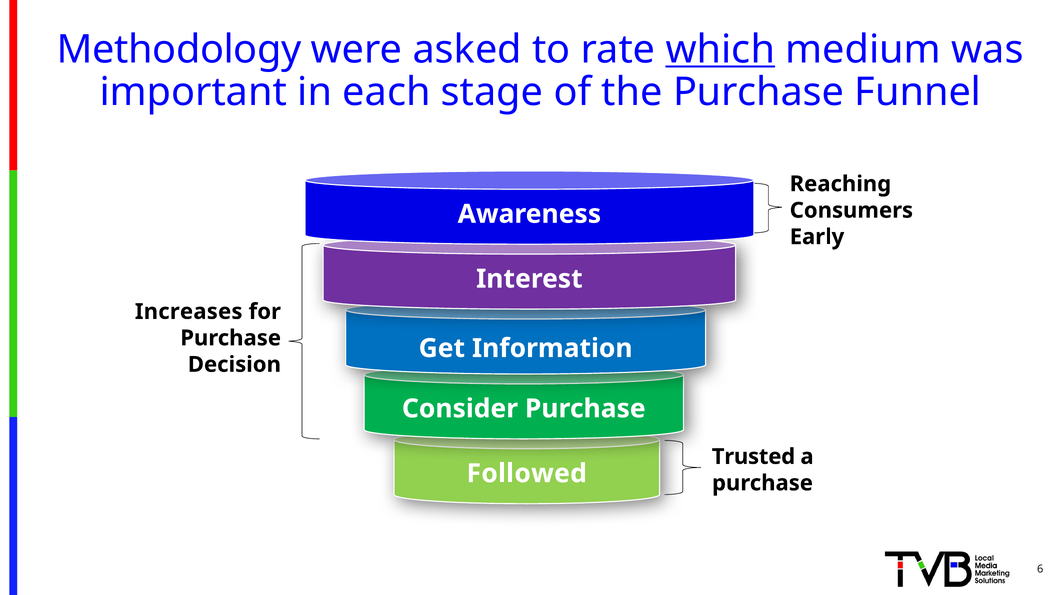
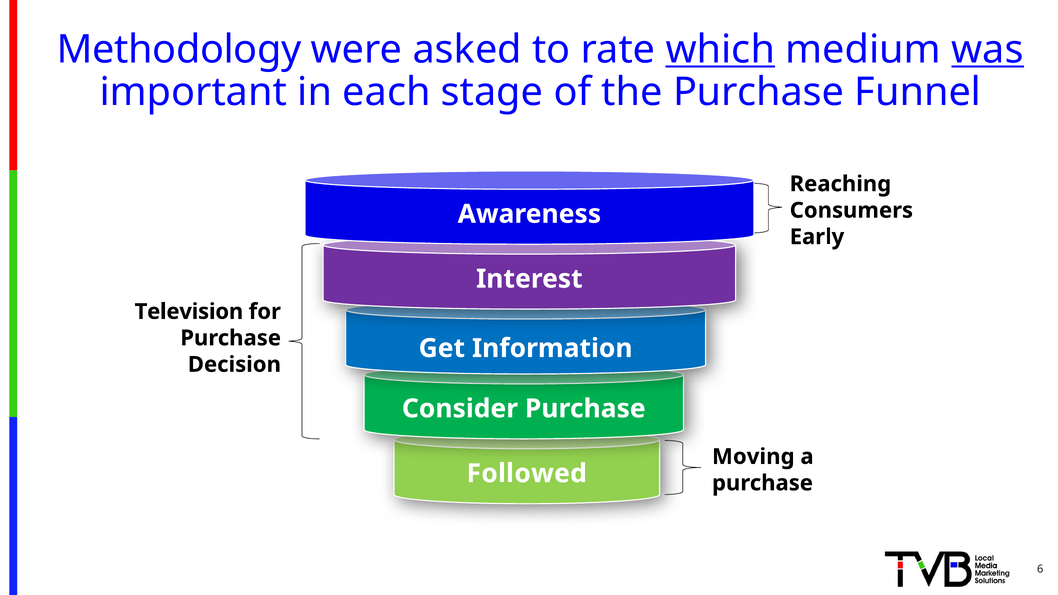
was underline: none -> present (988, 49)
Increases: Increases -> Television (189, 312)
Trusted: Trusted -> Moving (753, 457)
